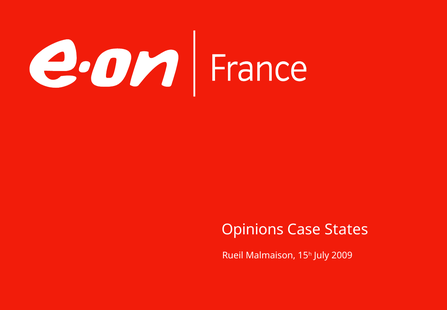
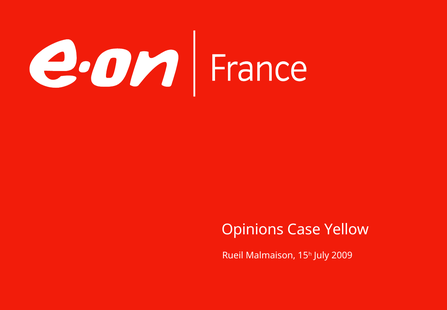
States: States -> Yellow (346, 229)
